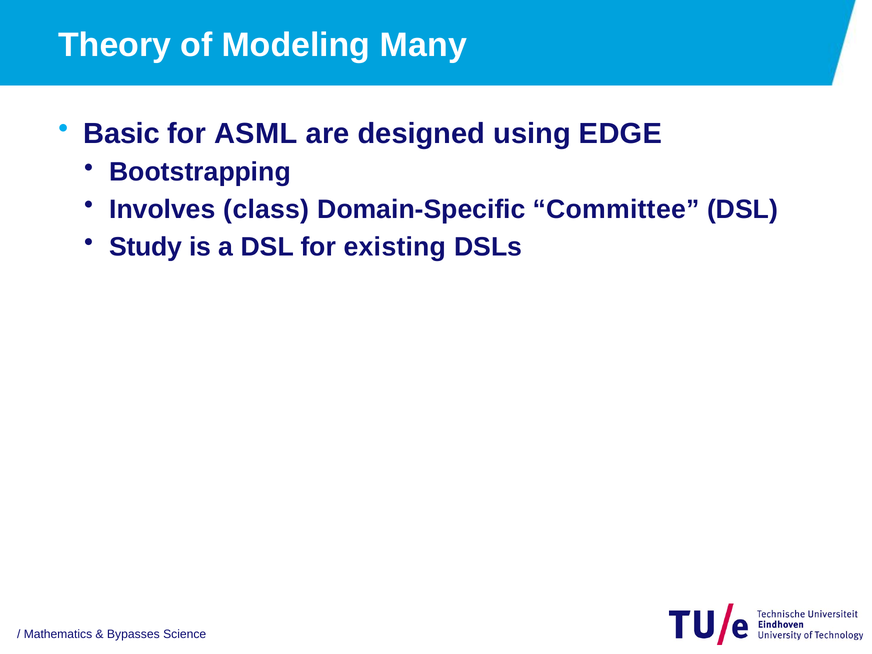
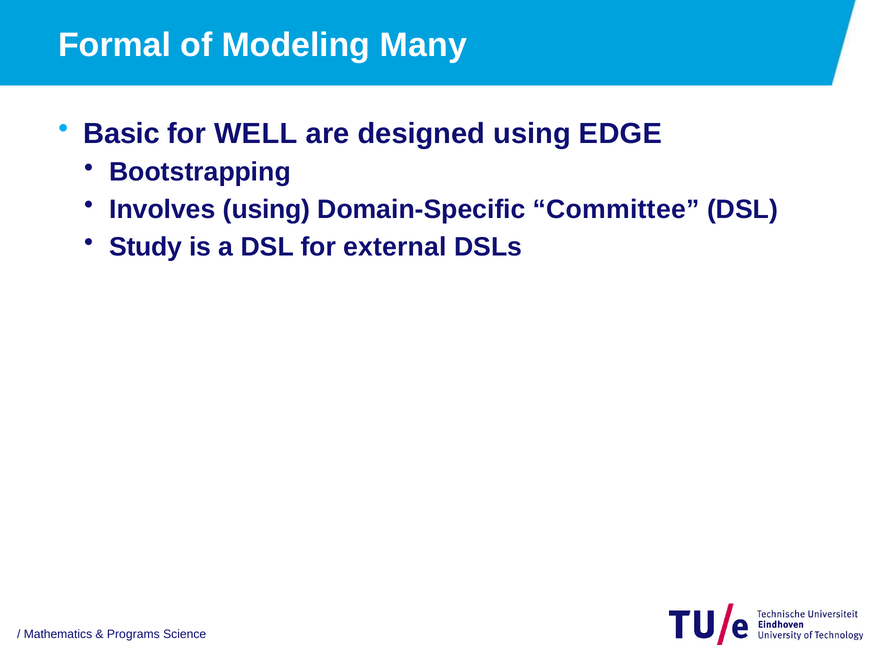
Theory: Theory -> Formal (115, 45)
ASML: ASML -> WELL (256, 134)
Involves class: class -> using (267, 209)
existing: existing -> external (395, 247)
Bypasses: Bypasses -> Programs (133, 634)
